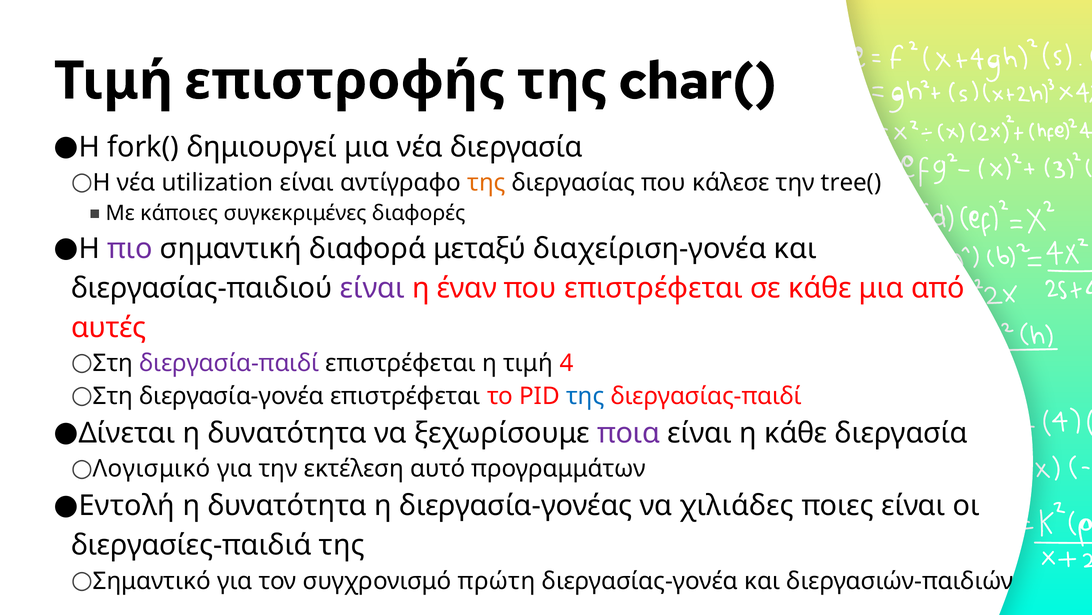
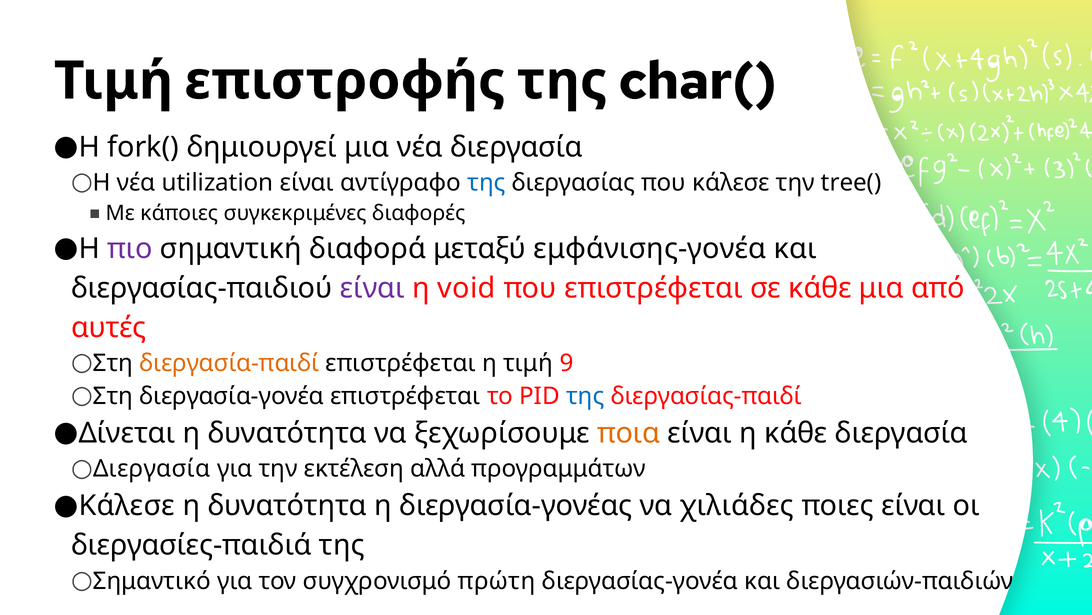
της colour: orange -> blue (486, 182)
διαχείριση-γονέα: διαχείριση-γονέα -> εμφάνισης-γονέα (650, 248)
έναν: έναν -> void (466, 288)
διεργασία-παιδί colour: purple -> orange (229, 363)
4: 4 -> 9 (567, 363)
ποια colour: purple -> orange (629, 433)
Λογισμικό: Λογισμικό -> Διεργασία (152, 468)
αυτό: αυτό -> αλλά (438, 468)
Εντολή: Εντολή -> Κάλεσε (127, 505)
